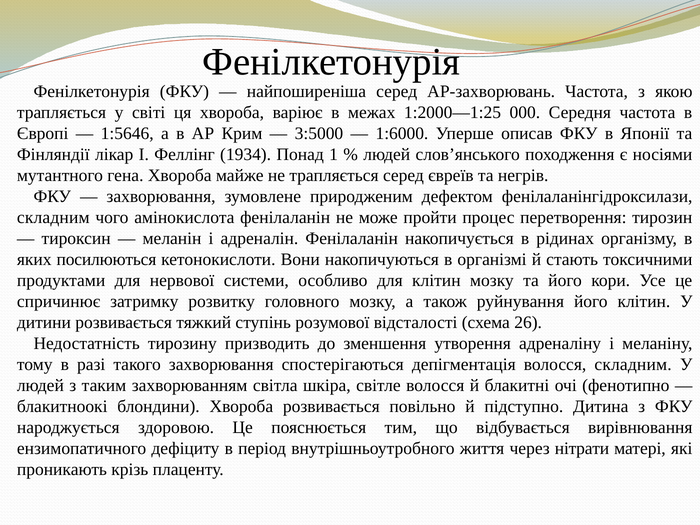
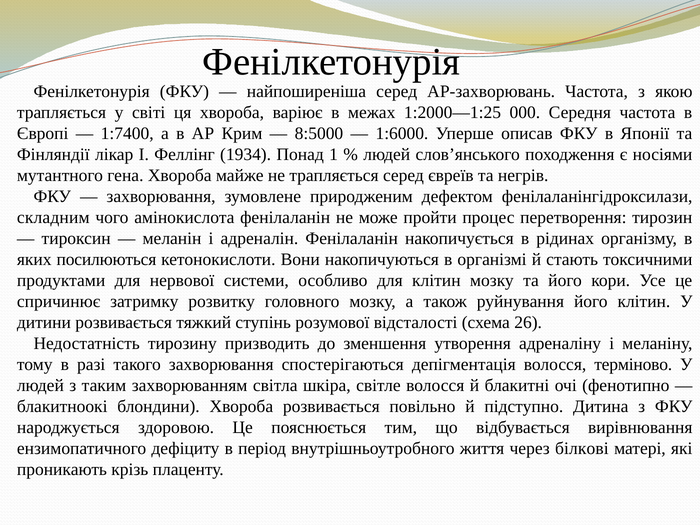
1:5646: 1:5646 -> 1:7400 (127, 133)
3:5000: 3:5000 -> 8:5000 (319, 133)
волосся складним: складним -> терміново (633, 364)
нітрати: нітрати -> білкові (582, 448)
